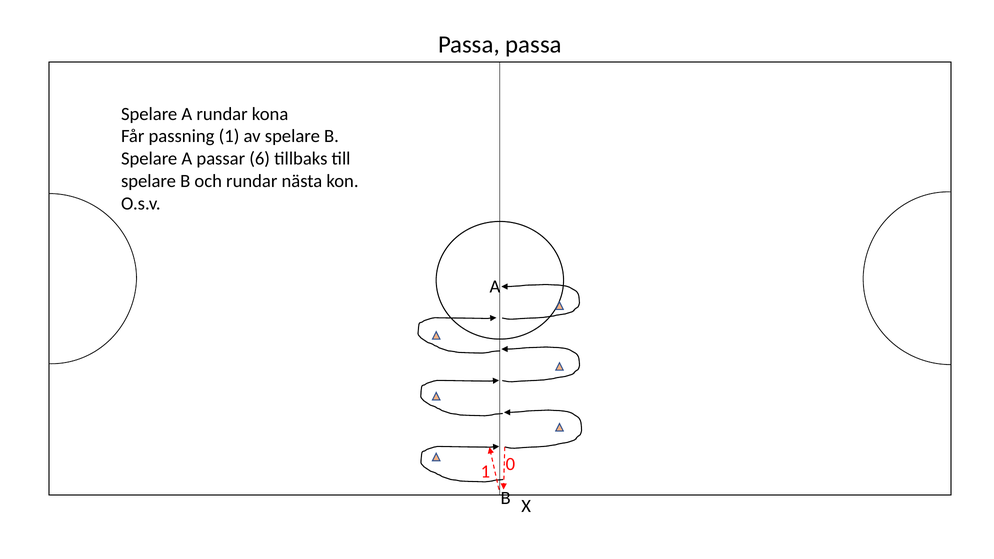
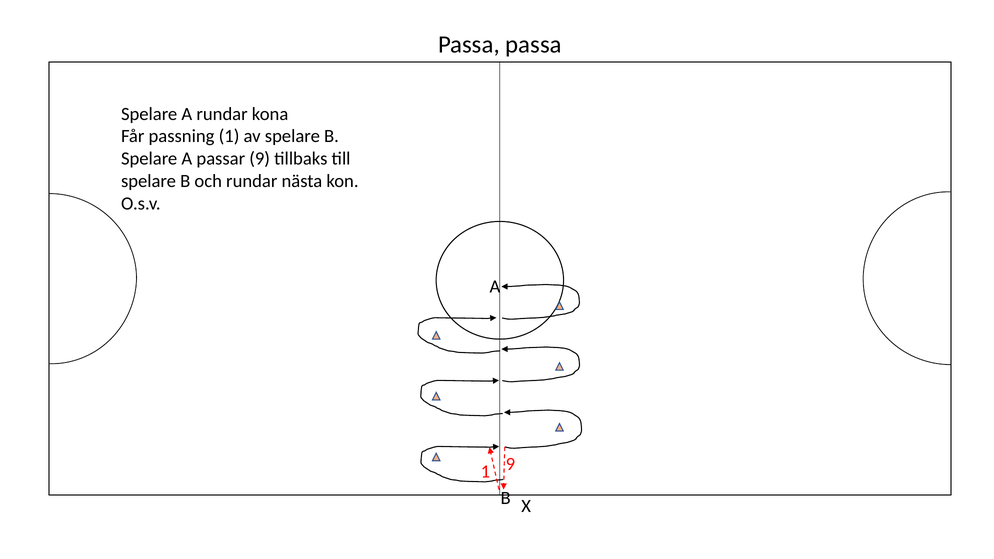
passar 6: 6 -> 9 (260, 159)
1 0: 0 -> 9 (510, 464)
